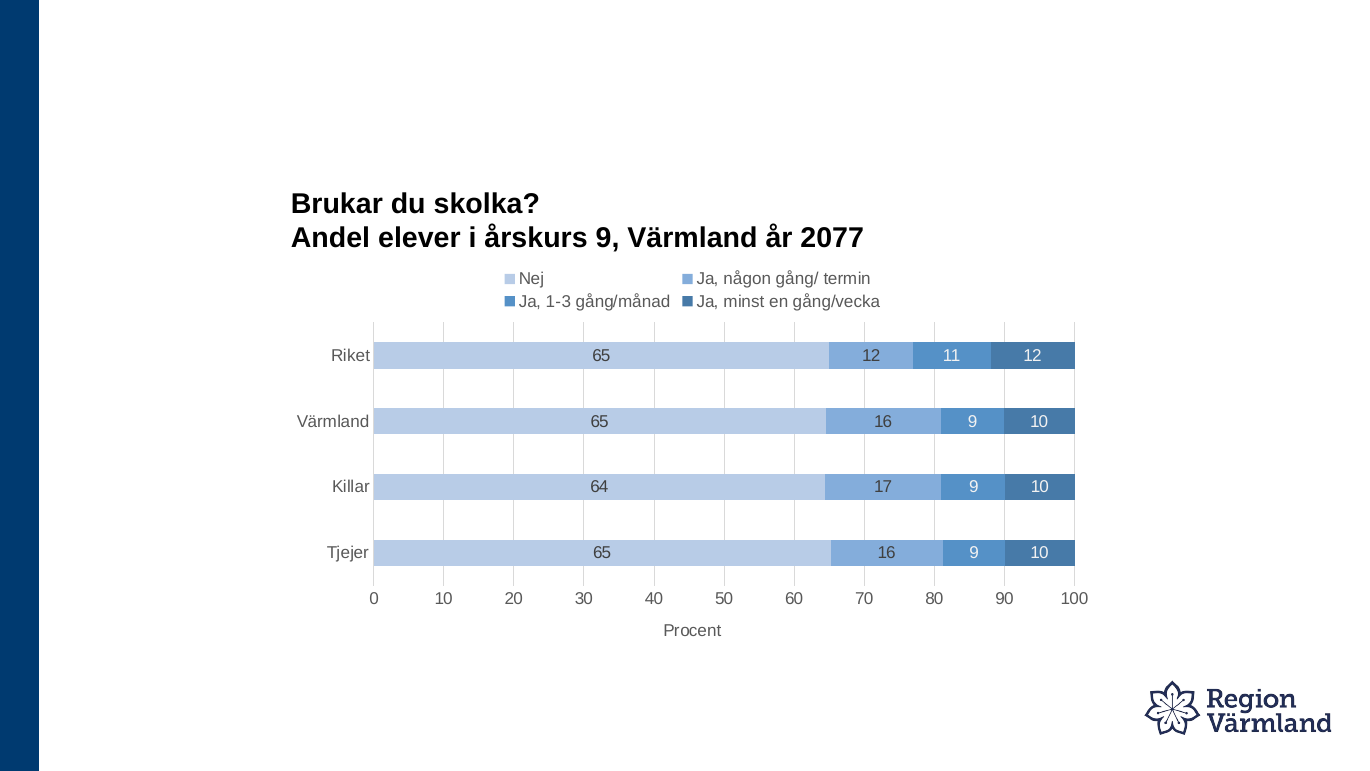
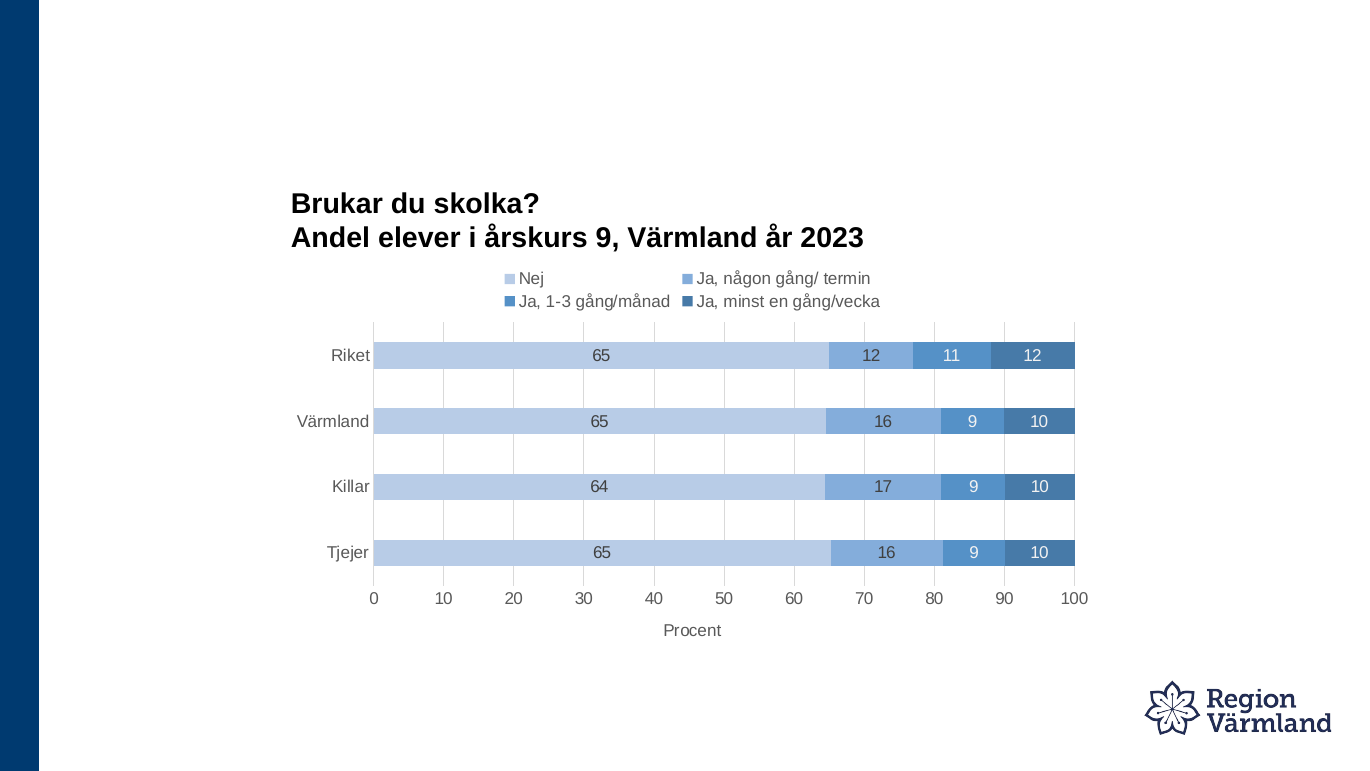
2077: 2077 -> 2023 (832, 238)
